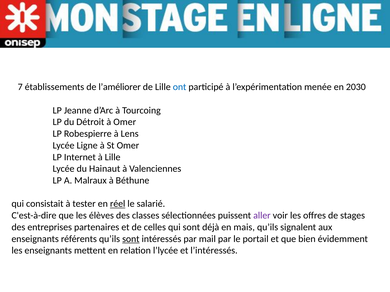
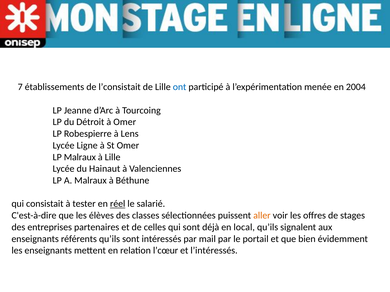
l’améliorer: l’améliorer -> l’consistait (120, 87)
2030: 2030 -> 2004 (356, 87)
LP Internet: Internet -> Malraux (80, 157)
aller colour: purple -> orange (262, 216)
mais: mais -> local (244, 228)
sont underline: present -> none (131, 239)
l’lycée: l’lycée -> l’cœur (166, 251)
